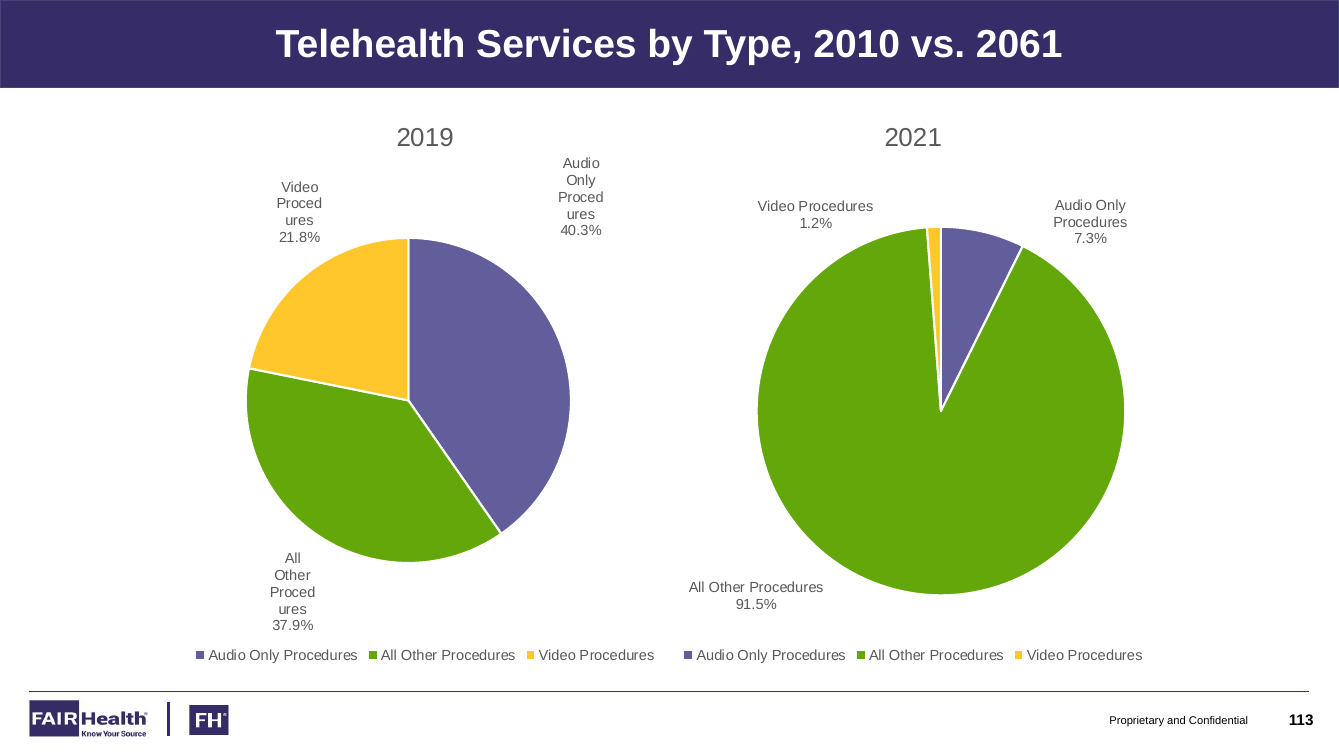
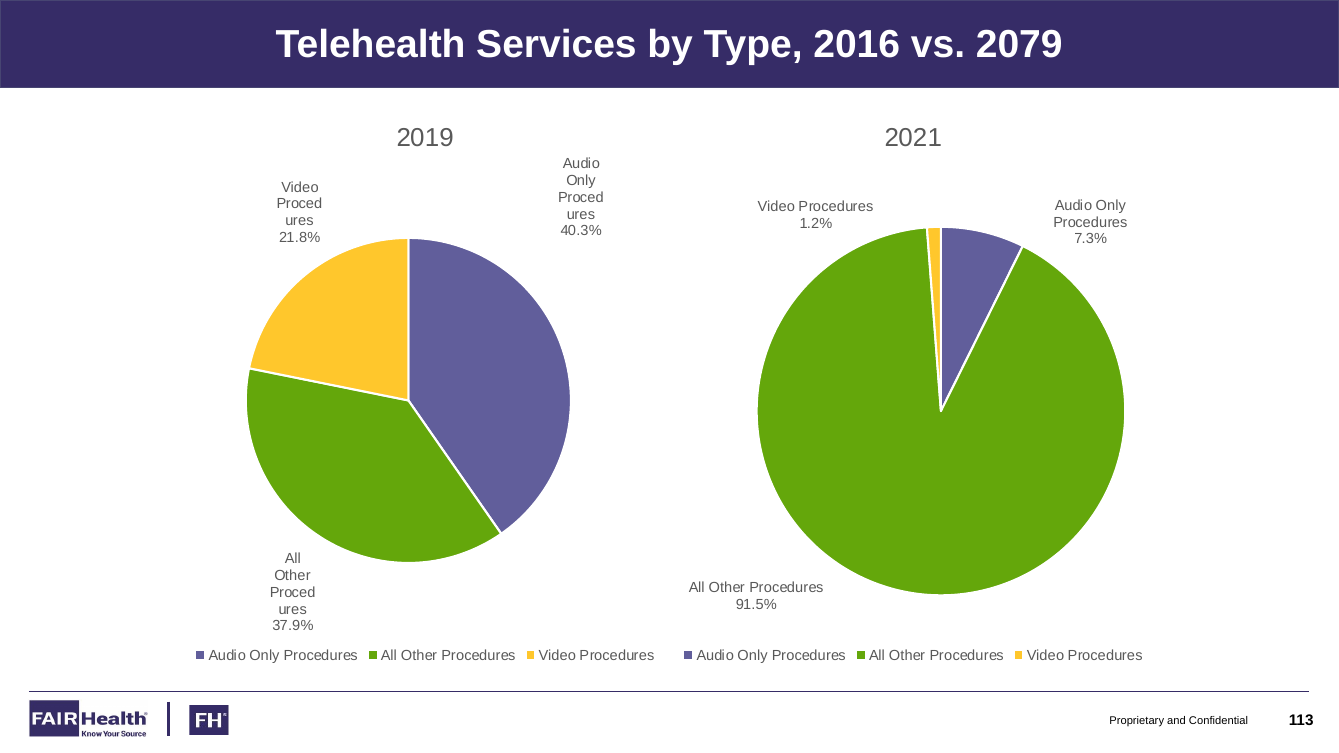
2010: 2010 -> 2016 (857, 45)
2061: 2061 -> 2079 (1019, 45)
